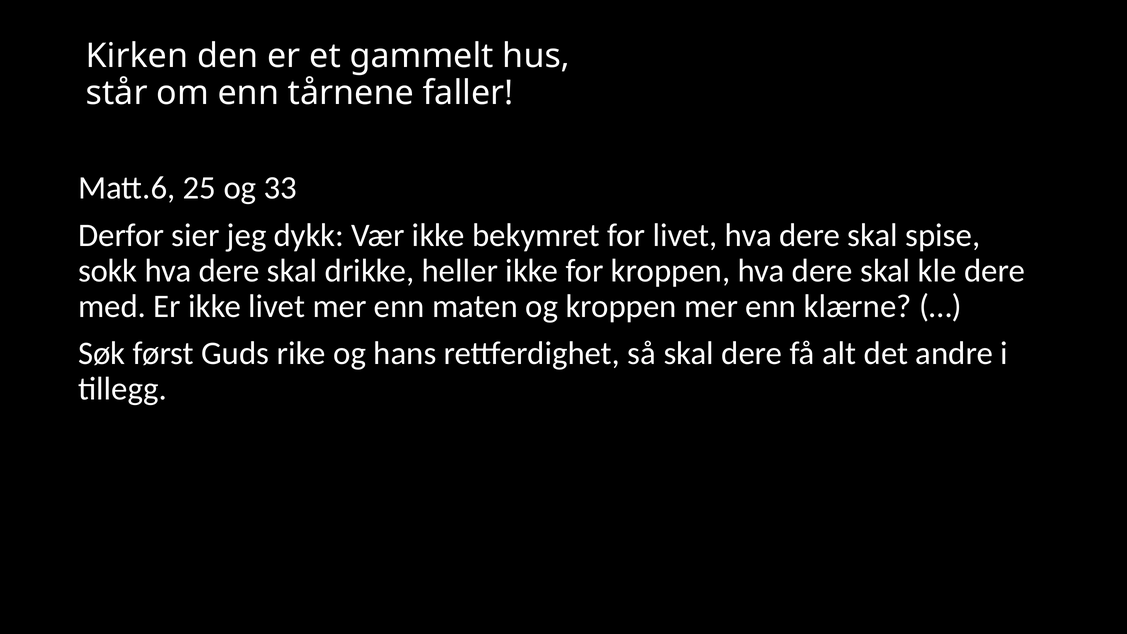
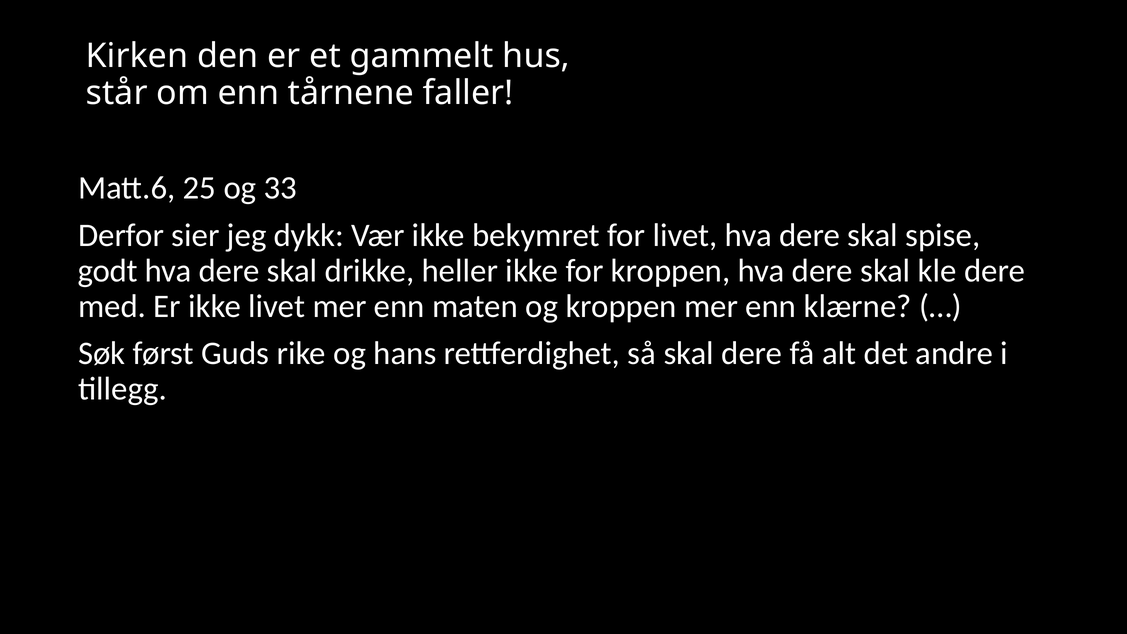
sokk: sokk -> godt (108, 271)
